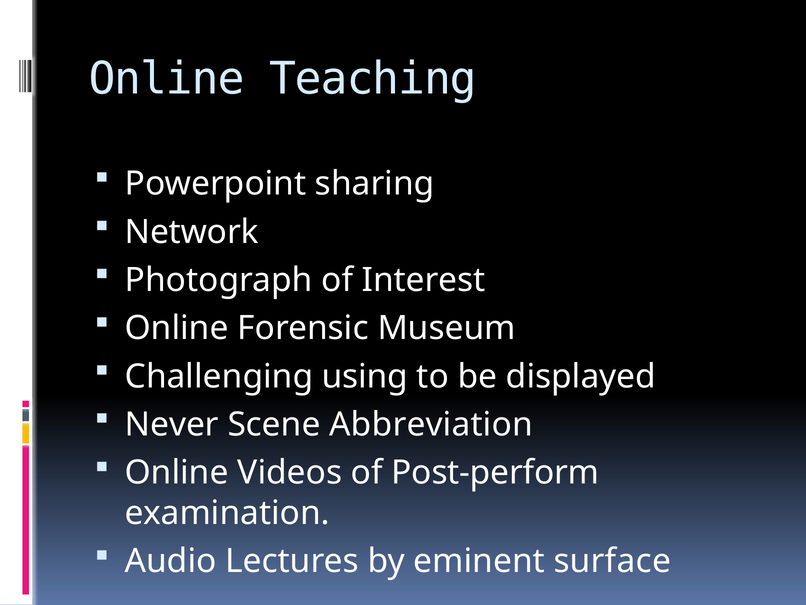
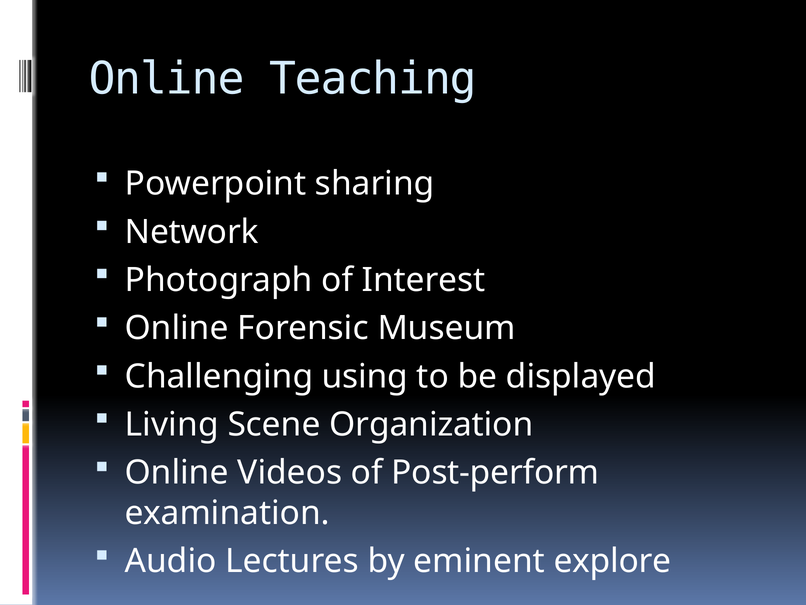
Never: Never -> Living (172, 424)
Abbreviation: Abbreviation -> Organization (431, 424)
surface: surface -> explore (612, 561)
